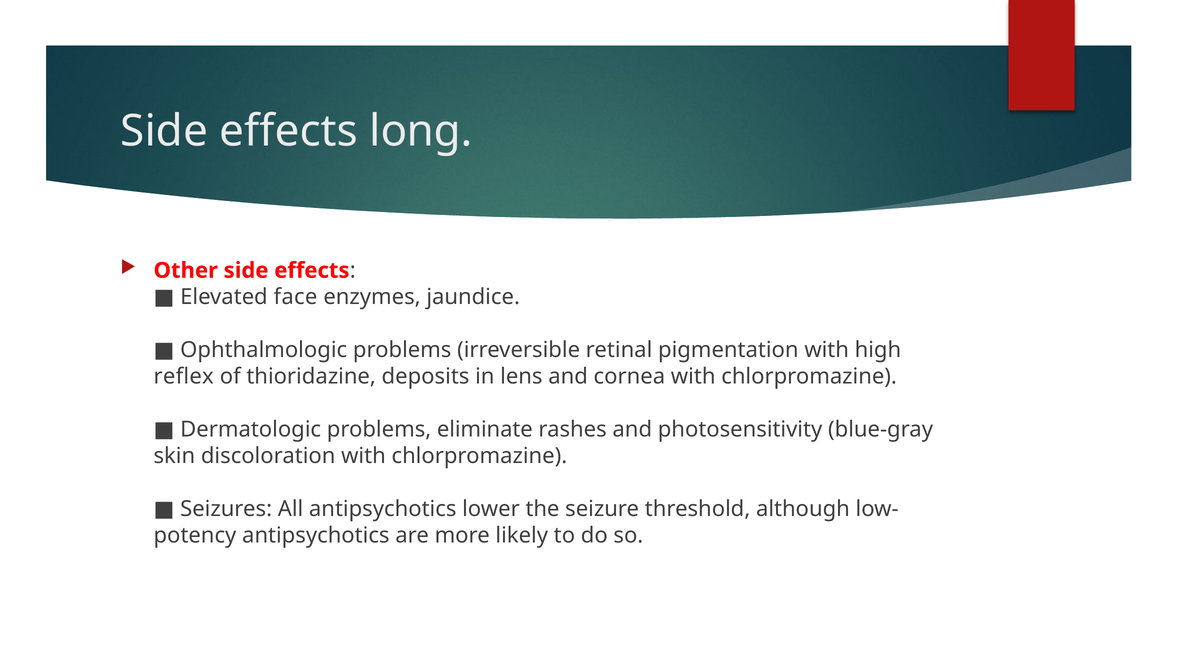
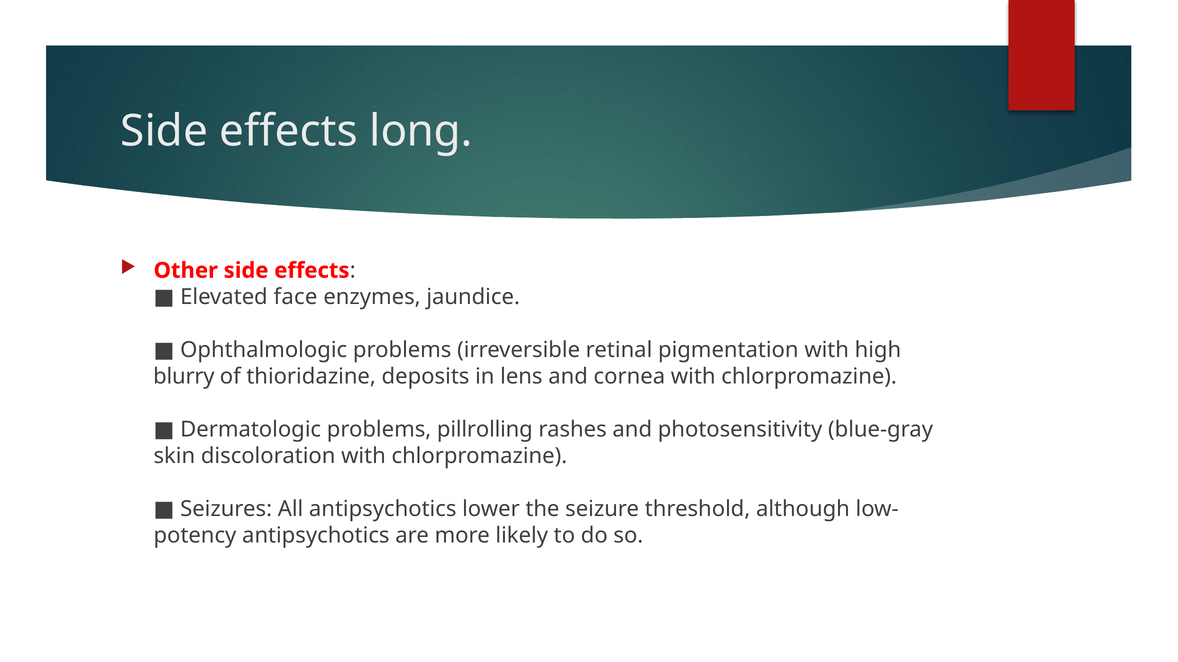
reflex: reflex -> blurry (184, 377)
eliminate: eliminate -> pillrolling (485, 430)
